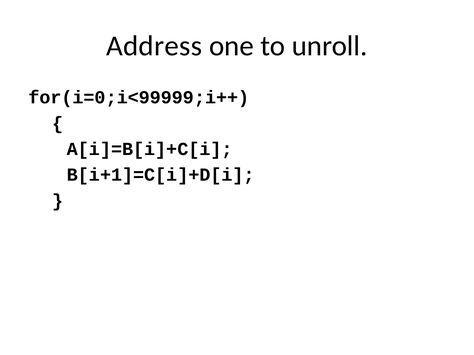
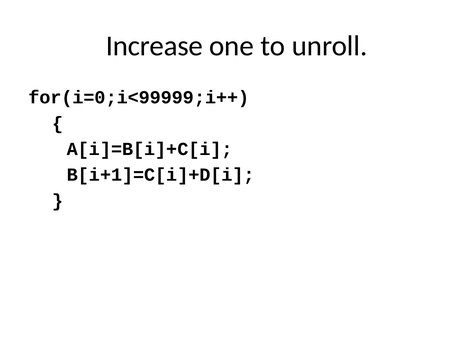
Address: Address -> Increase (154, 46)
